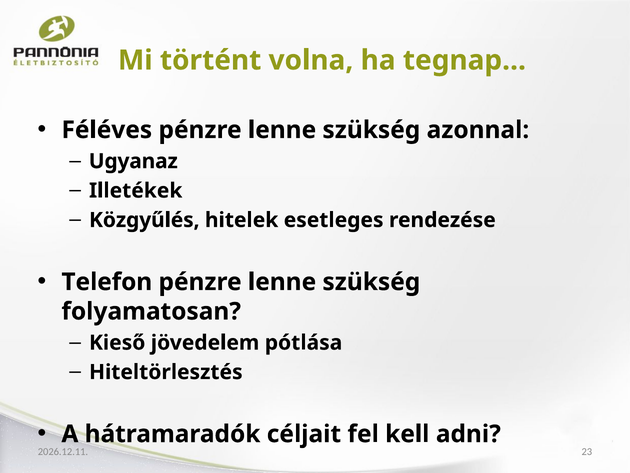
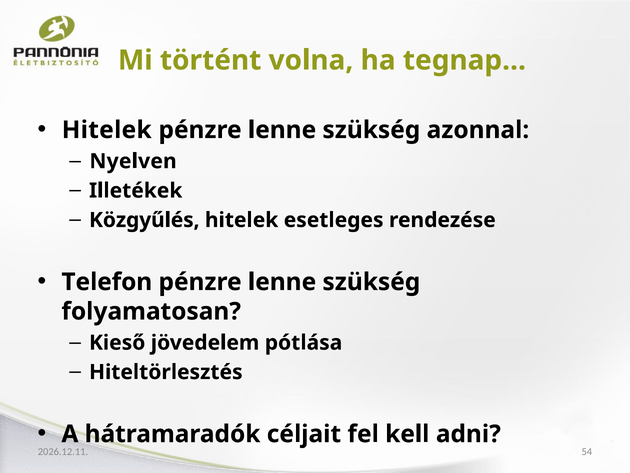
Féléves: Féléves -> Hitelek (107, 130)
Ugyanaz: Ugyanaz -> Nyelven (133, 161)
23: 23 -> 54 (587, 451)
